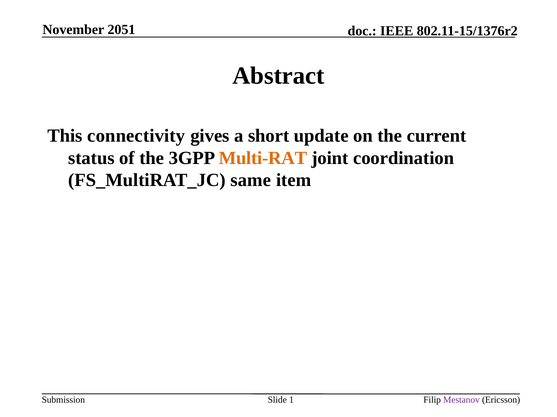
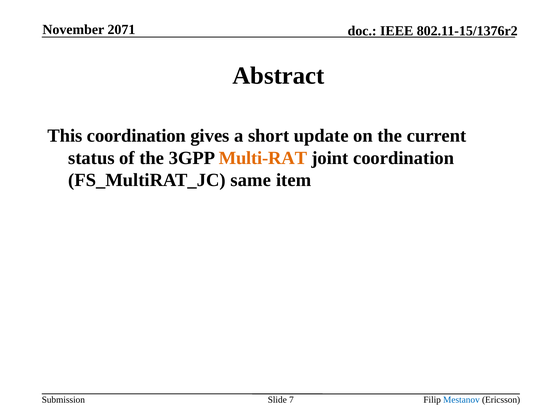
2051: 2051 -> 2071 (121, 30)
This connectivity: connectivity -> coordination (136, 136)
1: 1 -> 7 (291, 401)
Mestanov colour: purple -> blue (461, 401)
